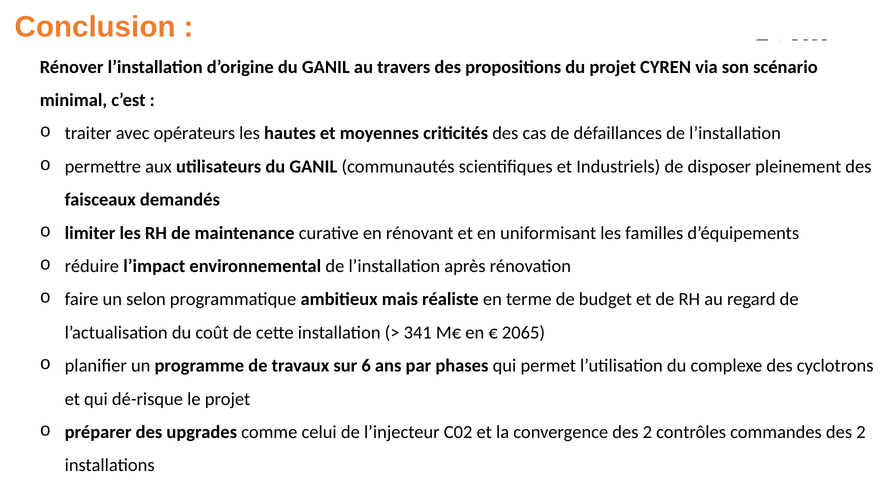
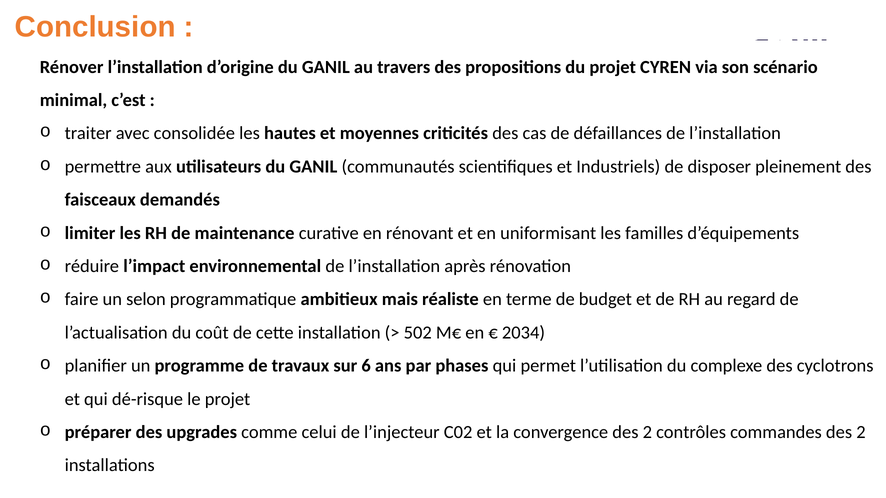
opérateurs: opérateurs -> consolidée (194, 134)
341: 341 -> 502 (418, 333)
2065: 2065 -> 2034 (523, 333)
